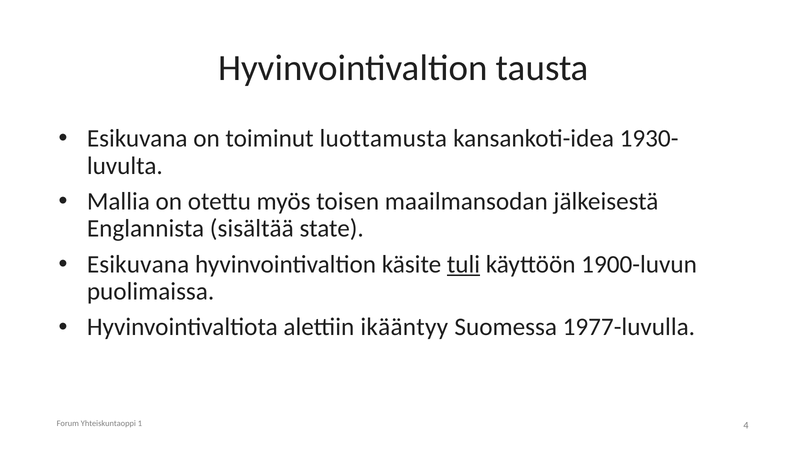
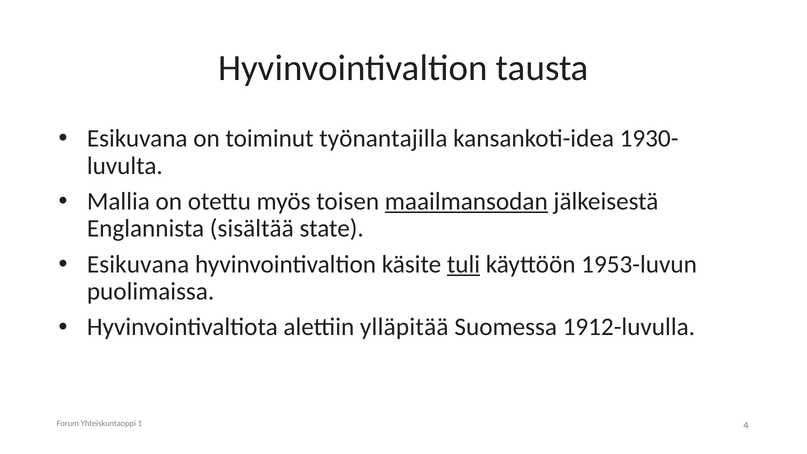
luottamusta: luottamusta -> työnantajilla (383, 138)
maailmansodan underline: none -> present (466, 201)
1900-luvun: 1900-luvun -> 1953-luvun (639, 264)
ikääntyy: ikääntyy -> ylläpitää (404, 327)
1977-luvulla: 1977-luvulla -> 1912-luvulla (629, 327)
